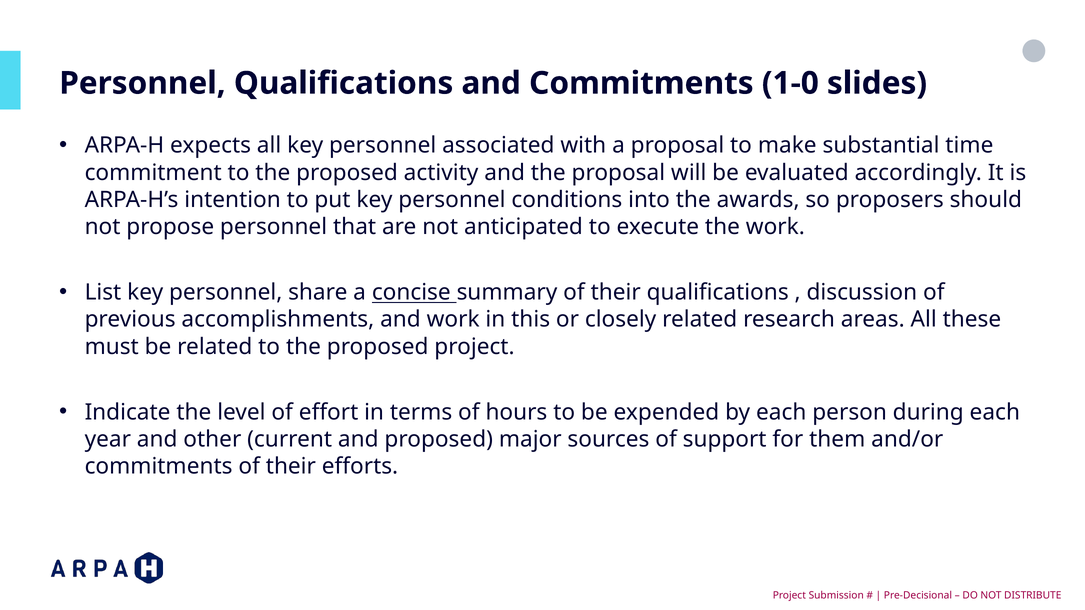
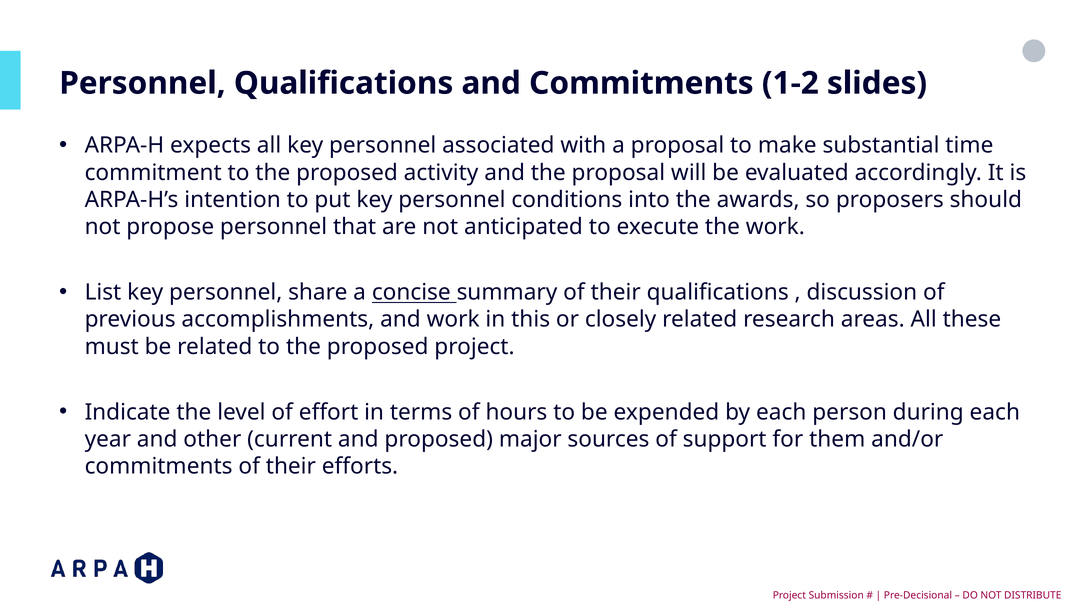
1-0: 1-0 -> 1-2 (790, 83)
